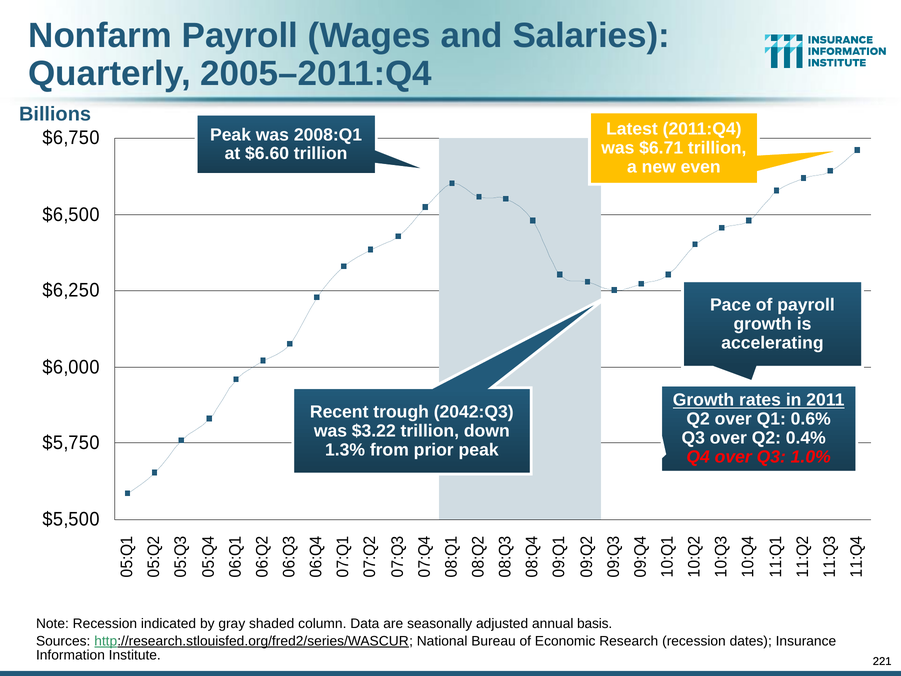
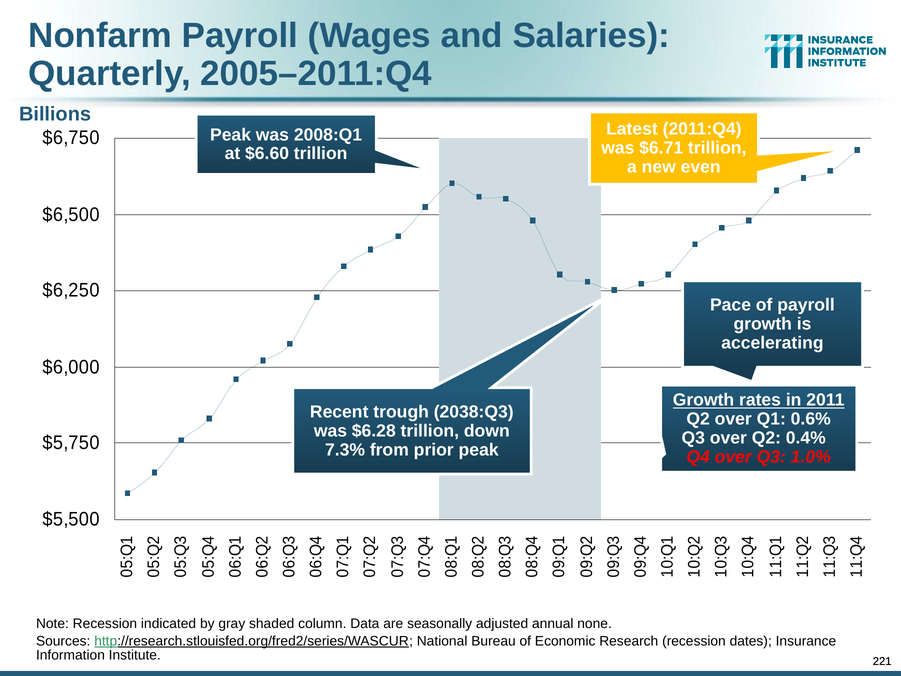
2042:Q3: 2042:Q3 -> 2038:Q3 (474, 412)
$3.22: $3.22 -> $6.28 (374, 431)
1.3%: 1.3% -> 7.3% (345, 450)
basis: basis -> none (595, 623)
